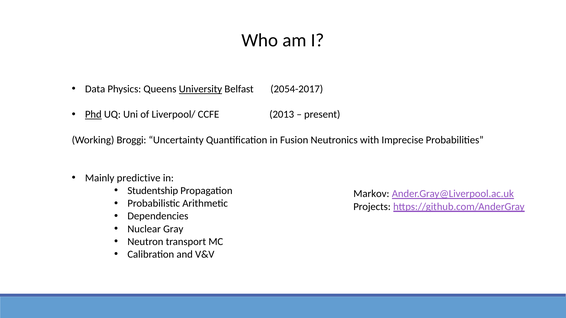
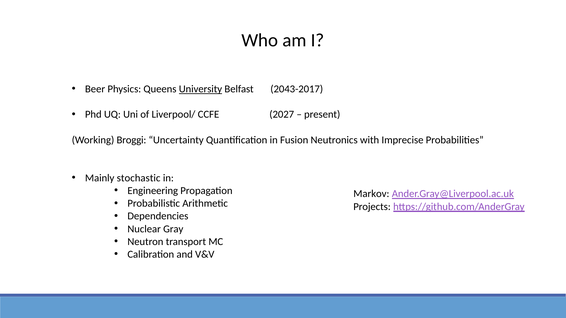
Data: Data -> Beer (95, 89)
2054-2017: 2054-2017 -> 2043-2017 (297, 89)
Phd underline: present -> none (93, 115)
2013: 2013 -> 2027 (282, 115)
predictive: predictive -> stochastic (139, 178)
Studentship: Studentship -> Engineering (153, 191)
